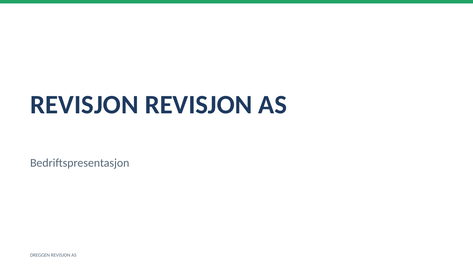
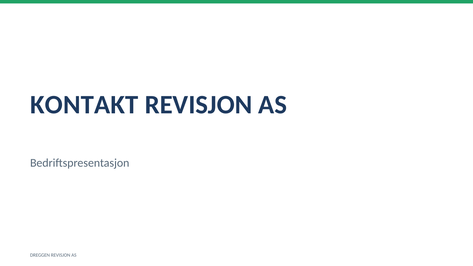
REVISJON: REVISJON -> KONTAKT (84, 105)
